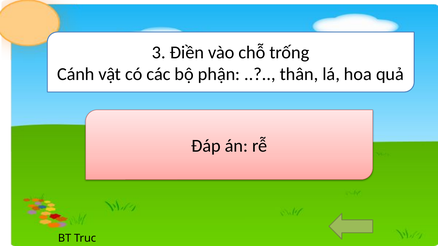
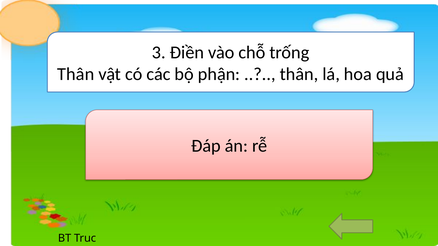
Cánh: Cánh -> Thân (76, 74)
